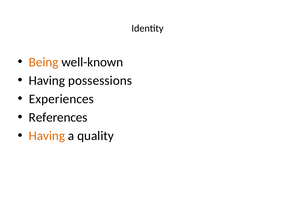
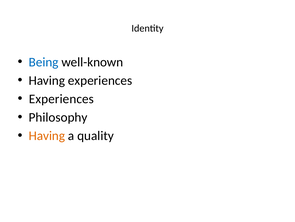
Being colour: orange -> blue (44, 62)
Having possessions: possessions -> experiences (100, 80)
References: References -> Philosophy (58, 117)
